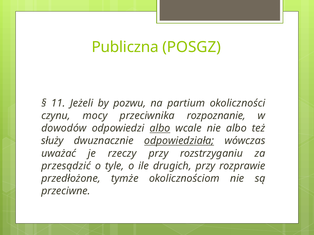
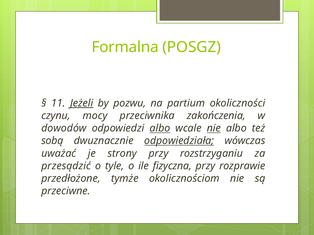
Publiczna: Publiczna -> Formalna (125, 47)
Jeżeli underline: none -> present (82, 103)
rozpoznanie: rozpoznanie -> zakończenia (216, 116)
nie underline: none -> present (214, 129)
służy: służy -> sobą (52, 141)
rzeczy: rzeczy -> strony (122, 154)
drugich: drugich -> fizyczna (172, 166)
